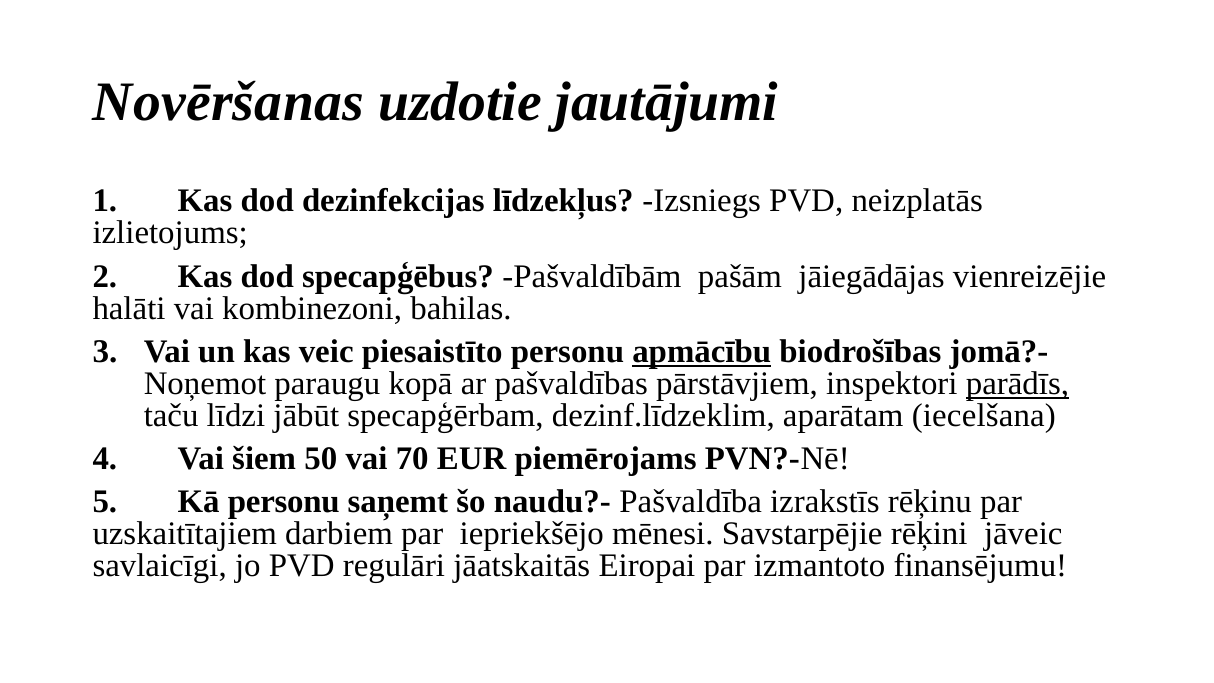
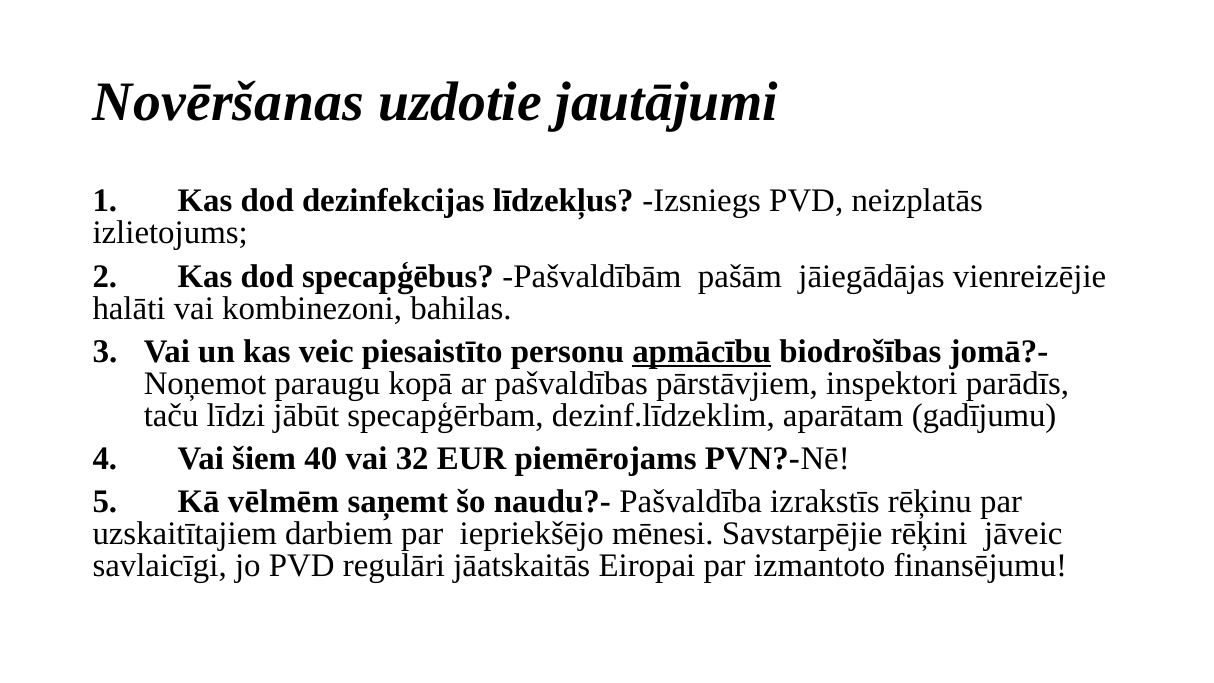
parādīs underline: present -> none (1017, 383)
iecelšana: iecelšana -> gadījumu (984, 415)
50: 50 -> 40 (321, 459)
70: 70 -> 32 (412, 459)
Kā personu: personu -> vēlmēm (283, 502)
